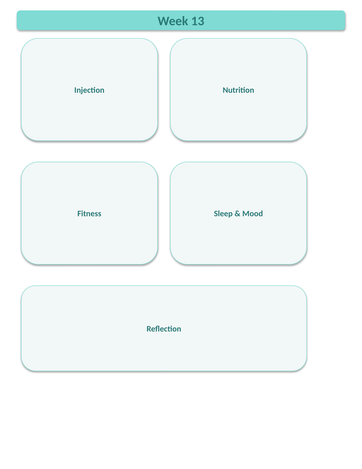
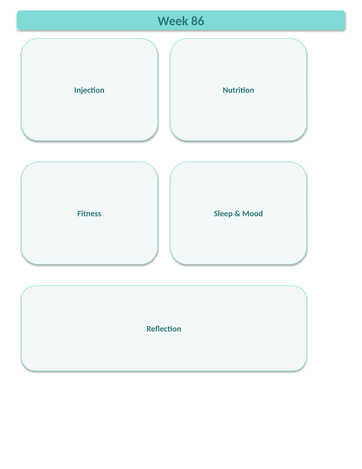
13: 13 -> 86 (198, 21)
